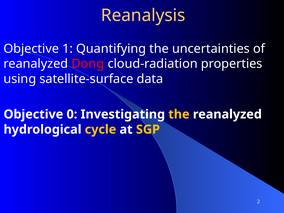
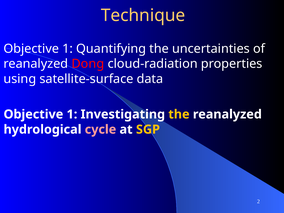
Reanalysis: Reanalysis -> Technique (143, 15)
0: 0 -> 1 (72, 114)
cycle colour: yellow -> pink (100, 129)
